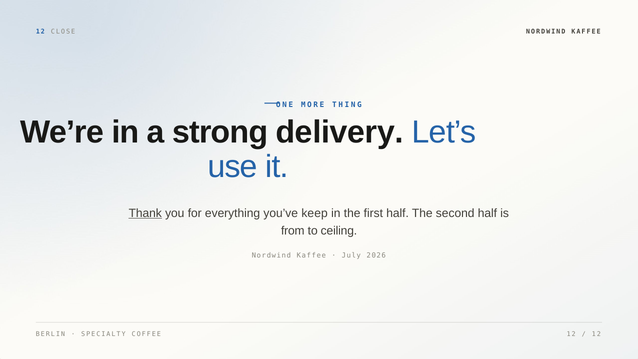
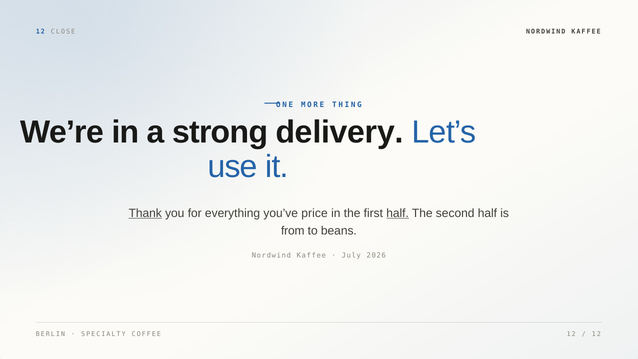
keep: keep -> price (315, 213)
half underline: none -> present (398, 213)
ceiling: ceiling -> beans (339, 231)
